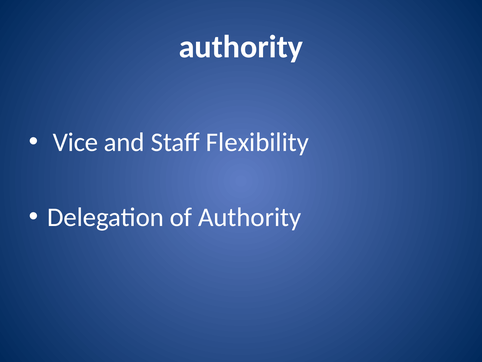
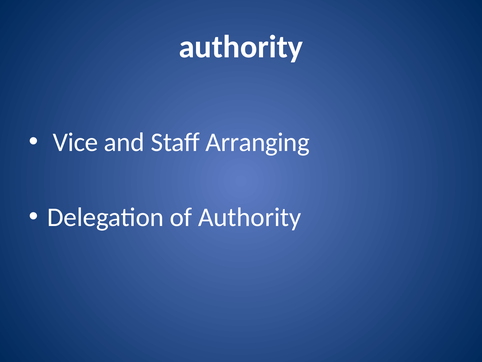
Flexibility: Flexibility -> Arranging (258, 142)
